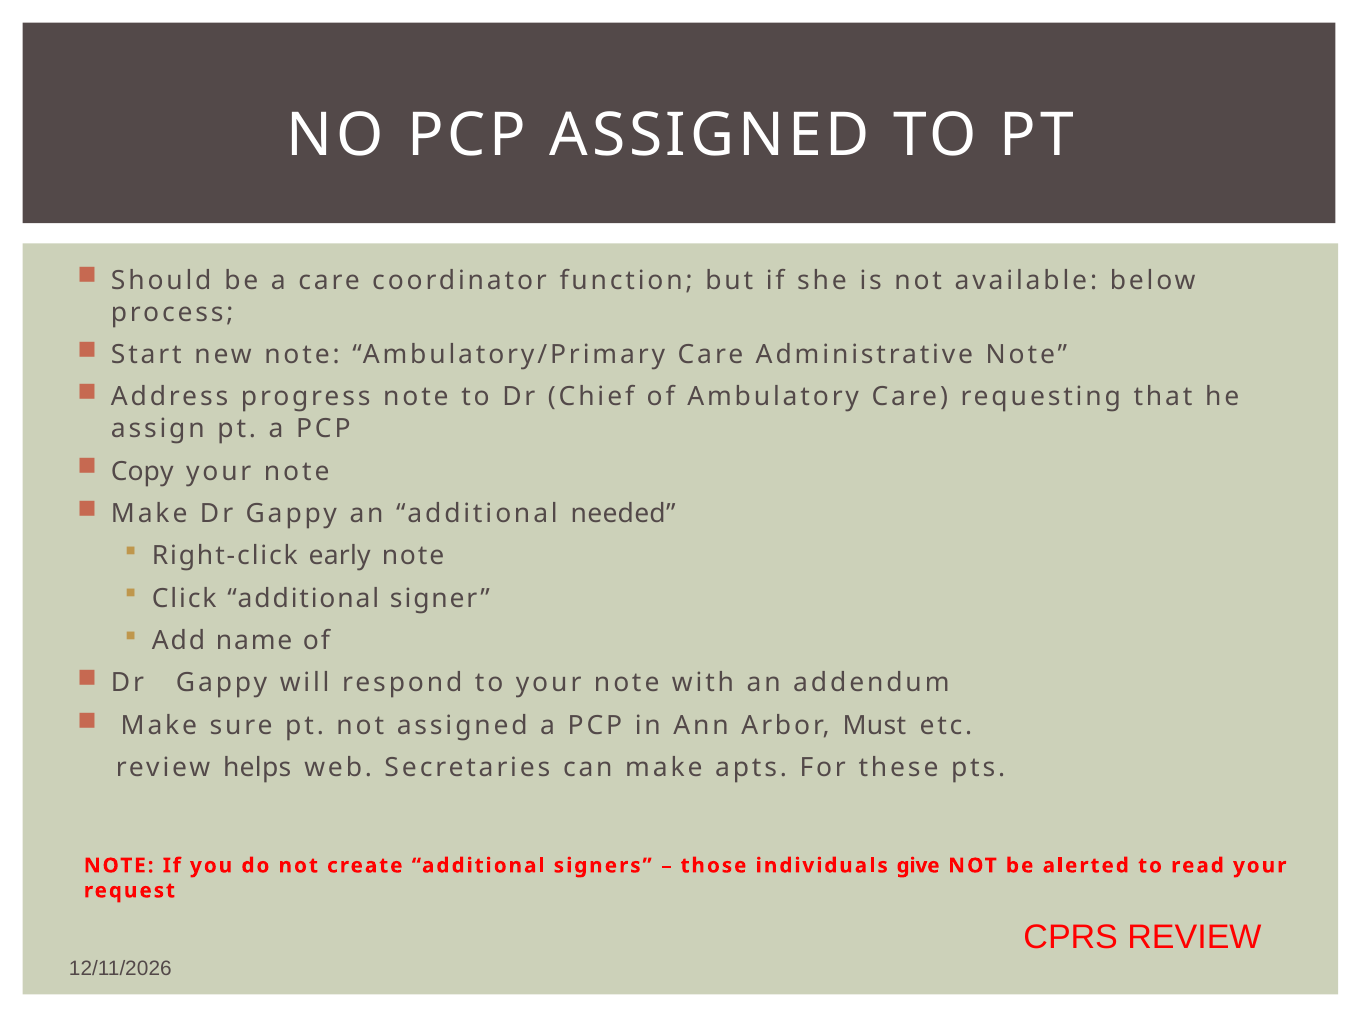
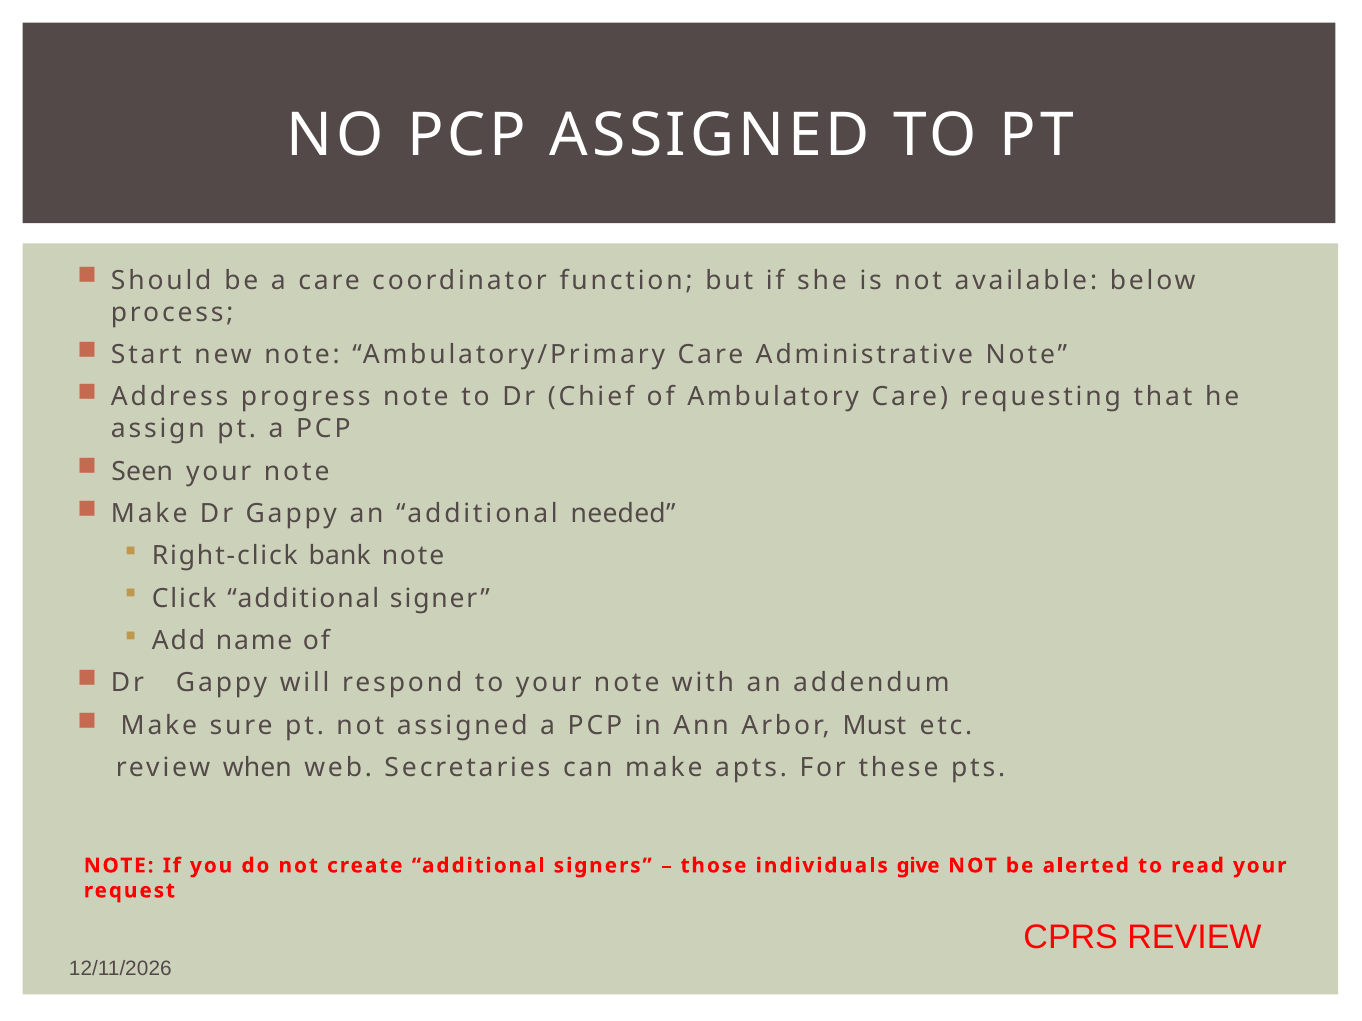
Copy: Copy -> Seen (142, 471)
early: early -> bank (340, 556)
helps: helps -> when (257, 768)
